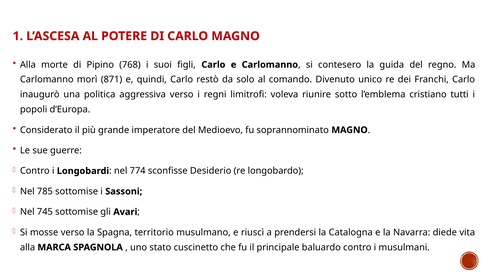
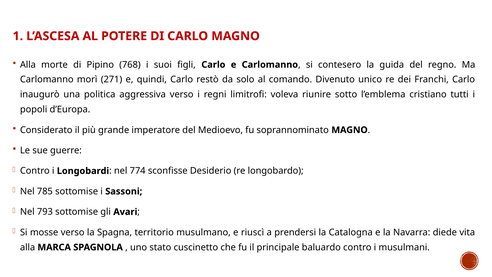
871: 871 -> 271 (112, 80)
745: 745 -> 793 (45, 212)
